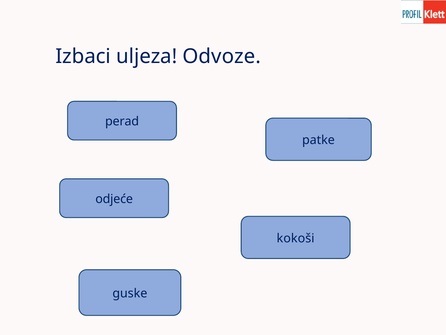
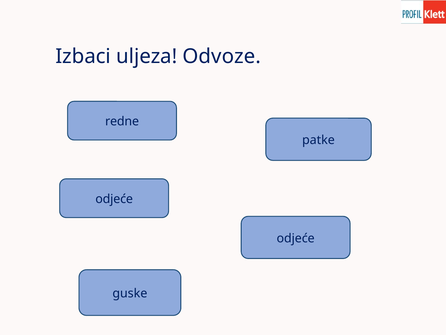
perad: perad -> redne (122, 121)
kokoši: kokoši -> odjeće (296, 238)
